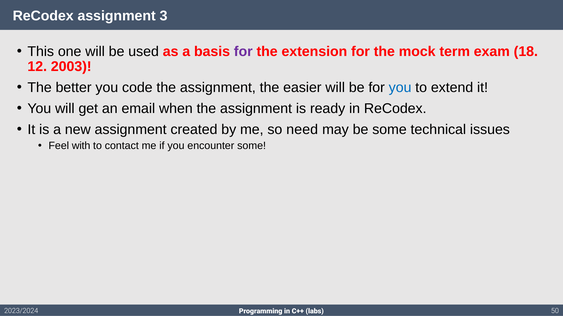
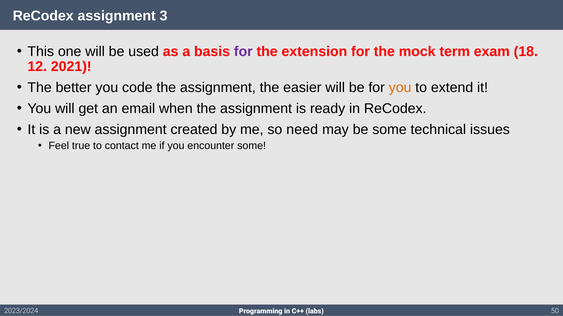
2003: 2003 -> 2021 (71, 67)
you colour: blue -> orange (400, 88)
with: with -> true (81, 146)
